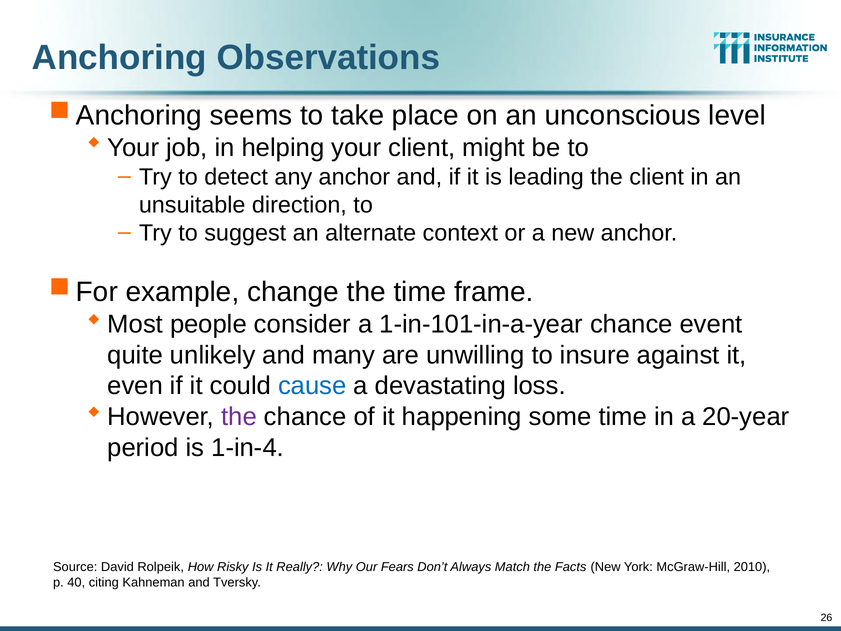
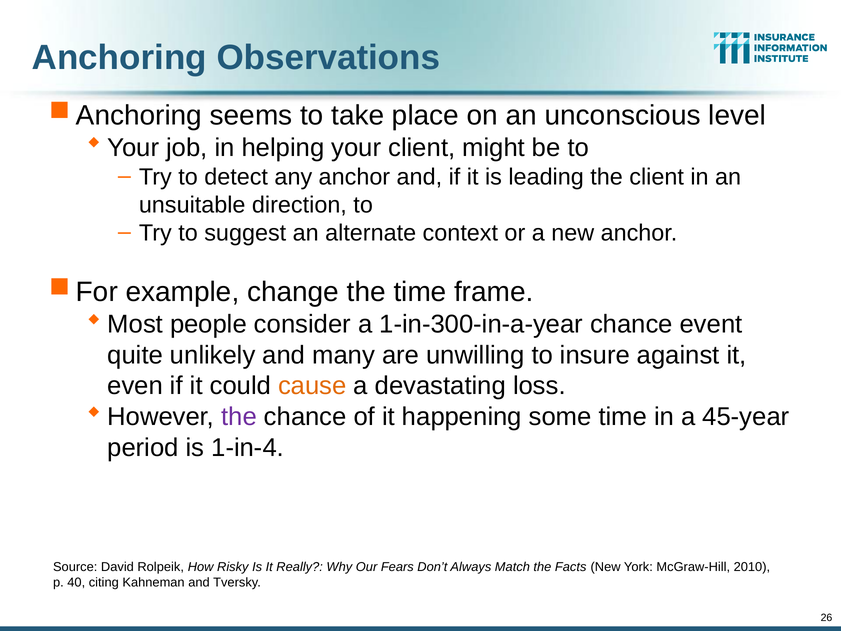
1-in-101-in-a-year: 1-in-101-in-a-year -> 1-in-300-in-a-year (481, 324)
cause colour: blue -> orange (312, 386)
20-year: 20-year -> 45-year (746, 417)
